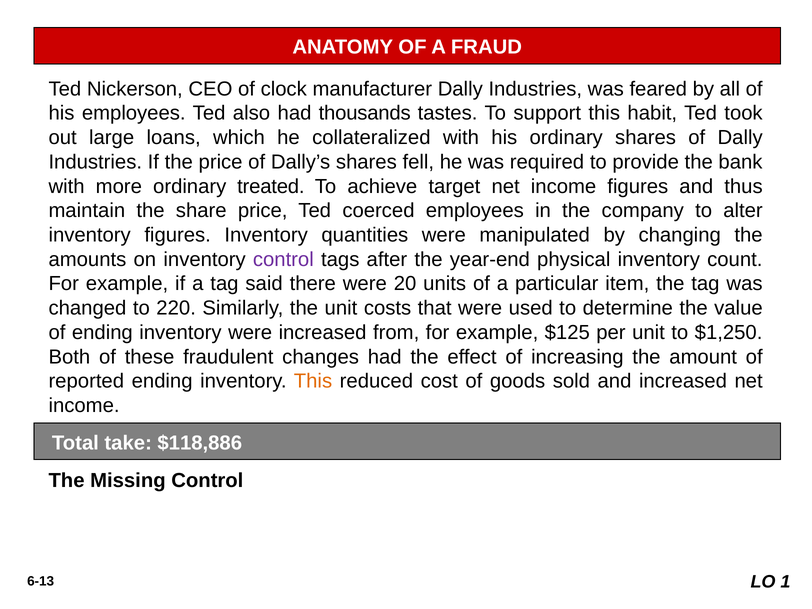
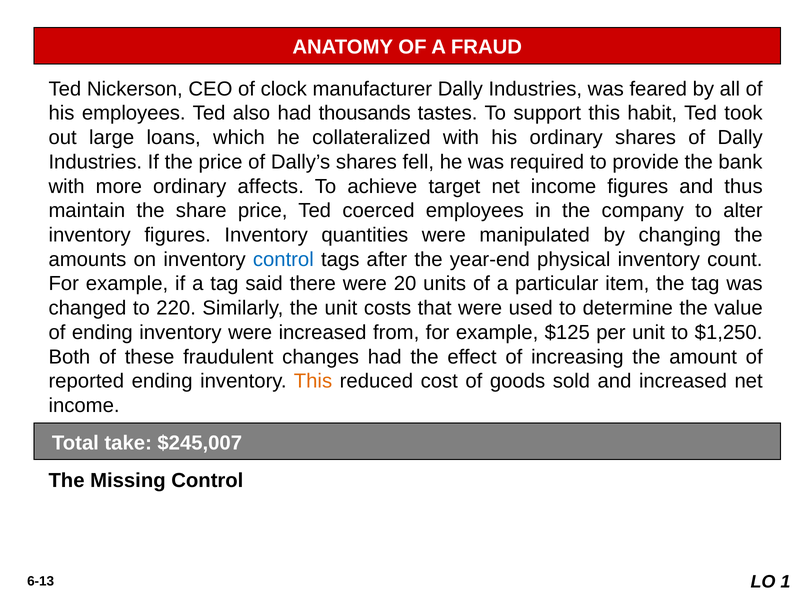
treated: treated -> affects (271, 186)
control colour: purple -> blue (283, 259)
$118,886: $118,886 -> $245,007 (200, 443)
